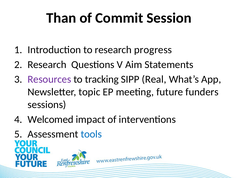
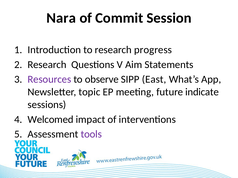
Than: Than -> Nara (61, 18)
tracking: tracking -> observe (102, 80)
Real: Real -> East (154, 80)
funders: funders -> indicate (202, 92)
tools colour: blue -> purple (91, 135)
